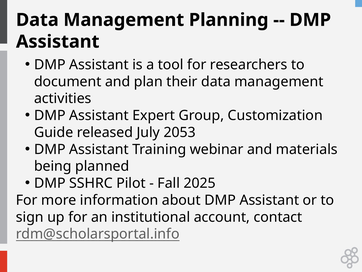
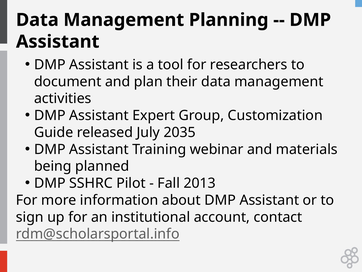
2053: 2053 -> 2035 (180, 132)
2025: 2025 -> 2013 (200, 183)
